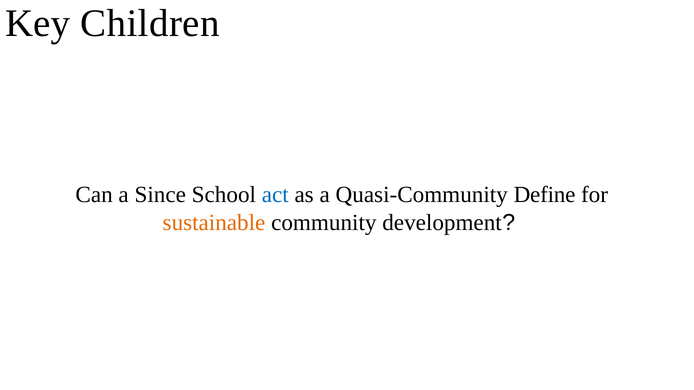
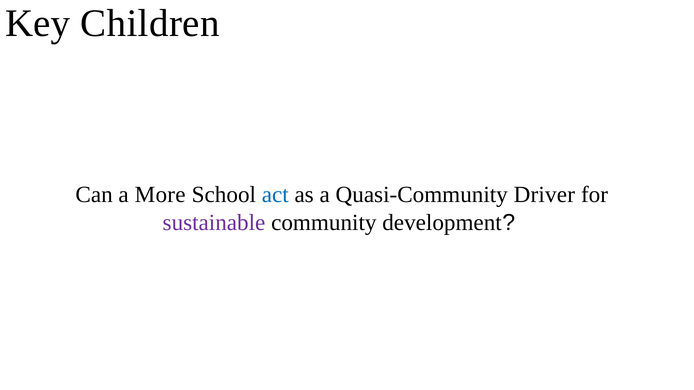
Since: Since -> More (160, 195)
Define: Define -> Driver (544, 195)
sustainable colour: orange -> purple (214, 223)
